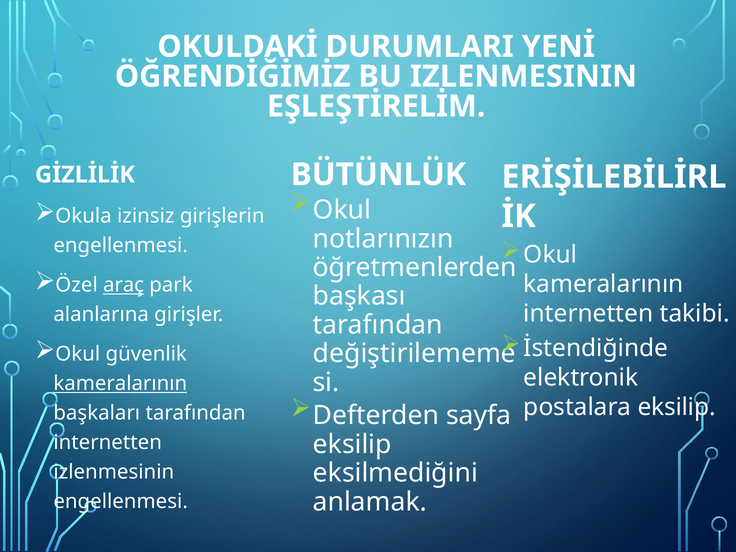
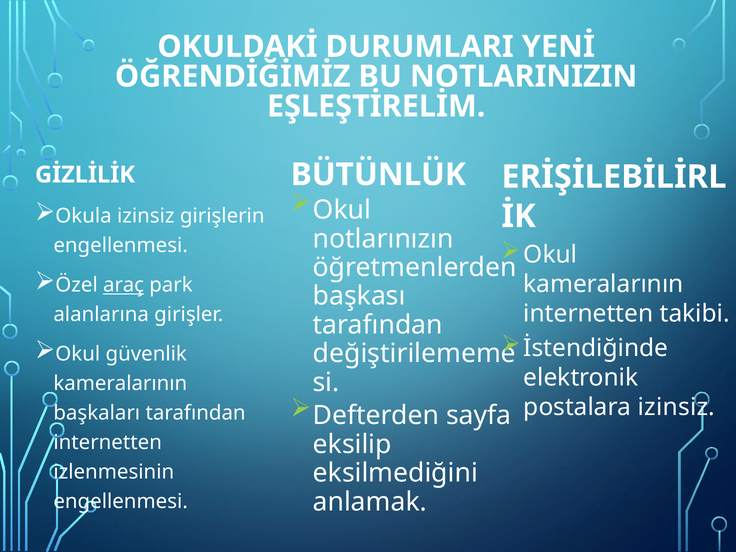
BU IZLENMESININ: IZLENMESININ -> NOTLARINIZIN (524, 76)
kameralarının underline: present -> none (120, 384)
postalara eksilip: eksilip -> izinsiz (676, 407)
